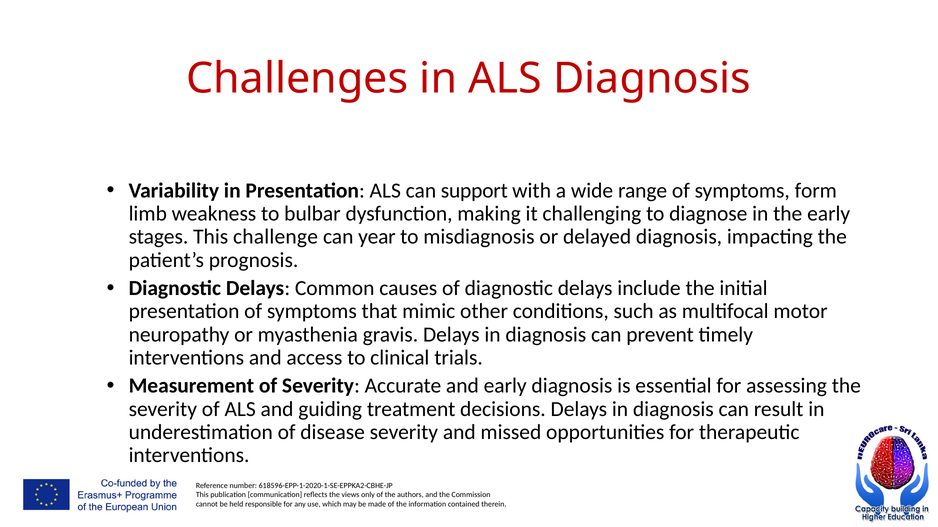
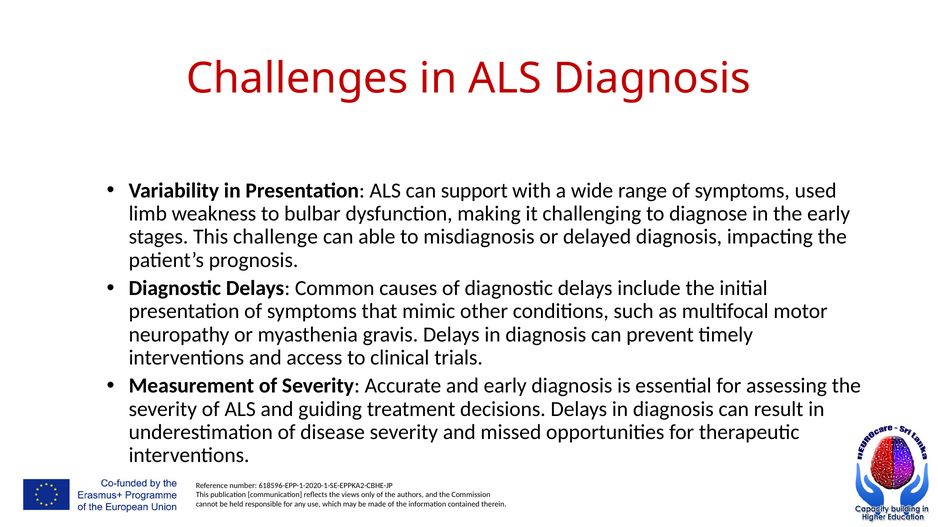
form: form -> used (816, 191)
year: year -> able (377, 237)
